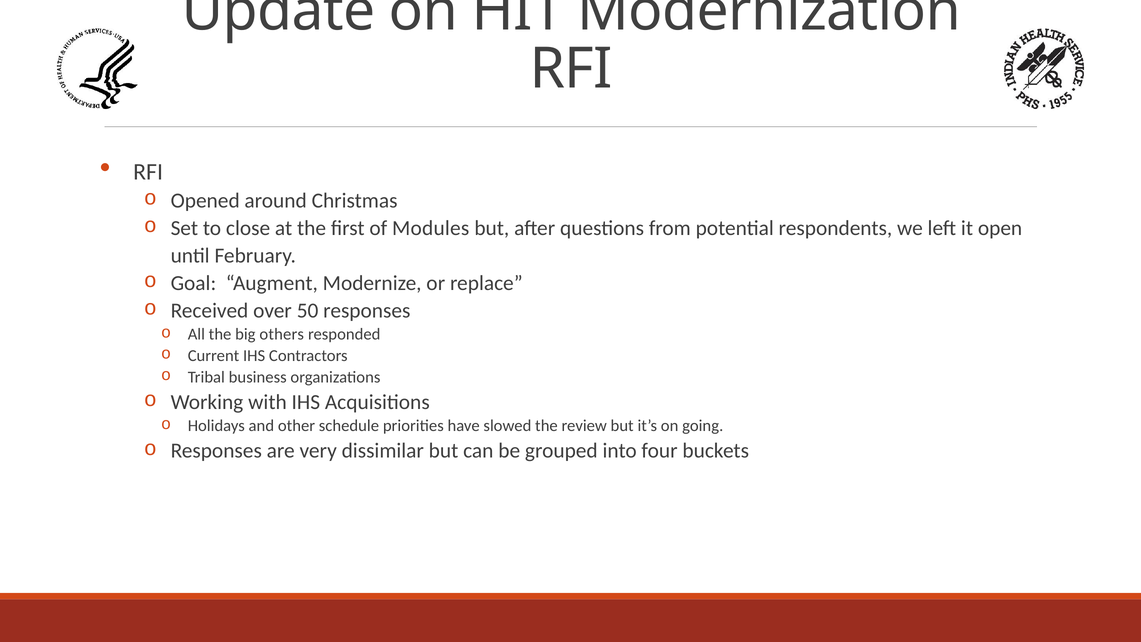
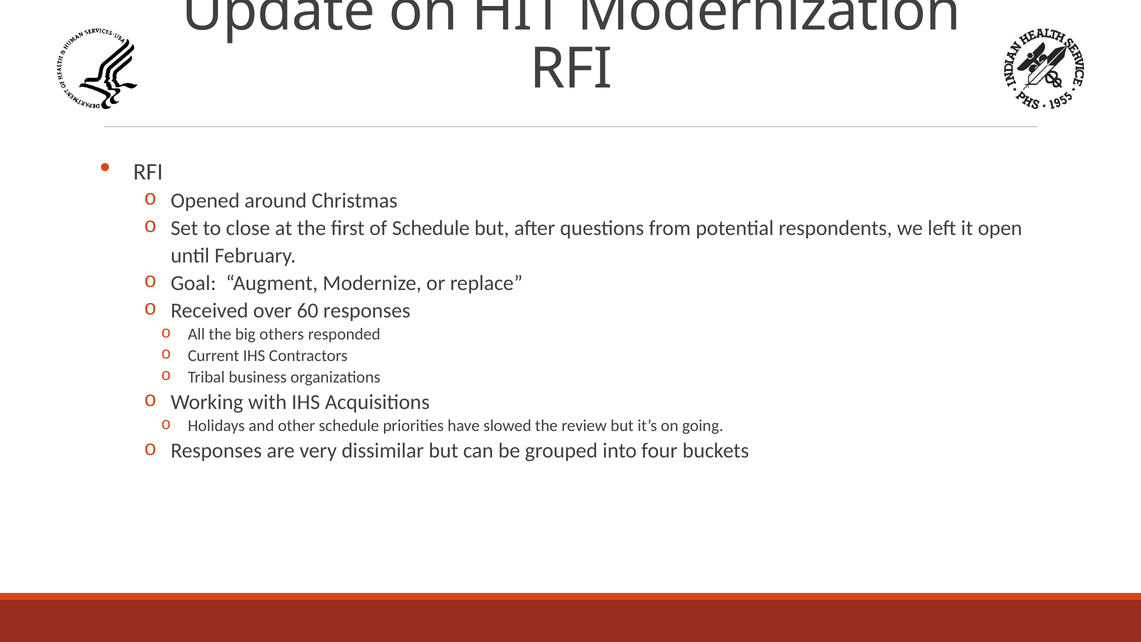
of Modules: Modules -> Schedule (431, 228)
50: 50 -> 60 (308, 310)
